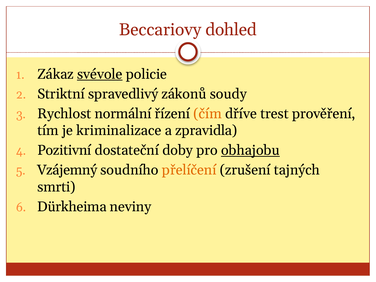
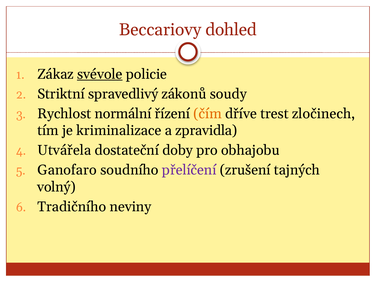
prověření: prověření -> zločinech (324, 114)
Pozitivní: Pozitivní -> Utvářela (64, 150)
obhajobu underline: present -> none (250, 150)
Vzájemný: Vzájemný -> Ganofaro (67, 170)
přelíčení colour: orange -> purple (189, 170)
smrti: smrti -> volný (56, 187)
Dürkheima: Dürkheima -> Tradičního (72, 207)
